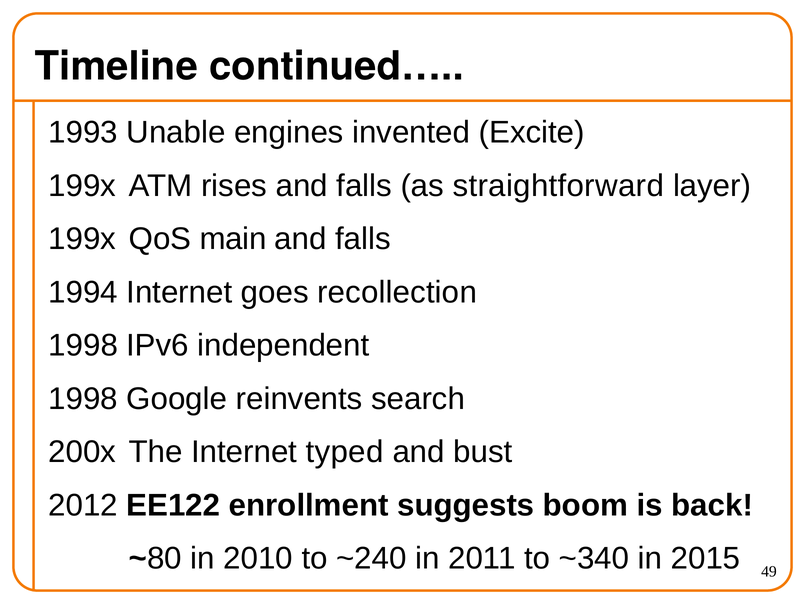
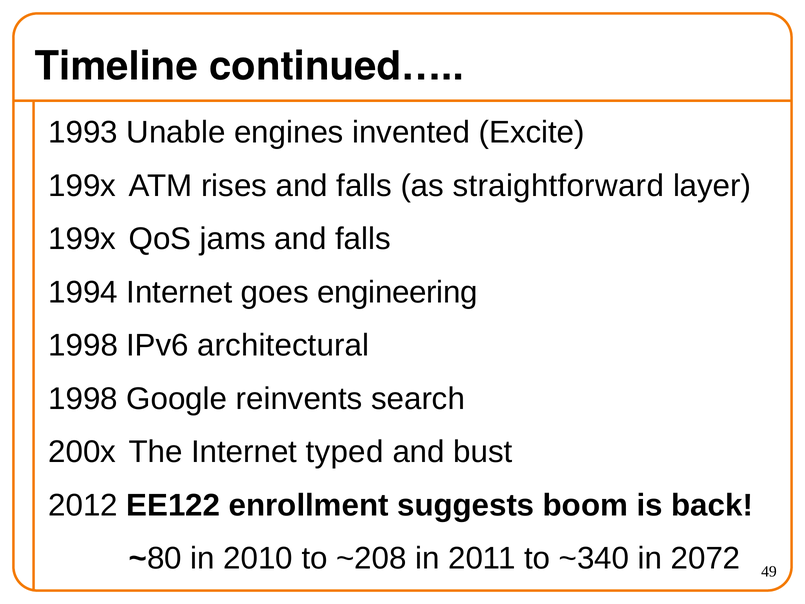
main: main -> jams (233, 239)
recollection: recollection -> engineering (397, 292)
independent: independent -> architectural (283, 345)
~240: ~240 -> ~208 (371, 558)
2015: 2015 -> 2072 (706, 558)
